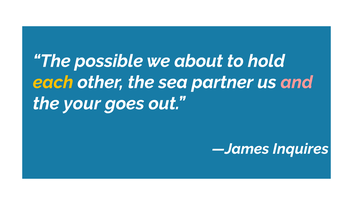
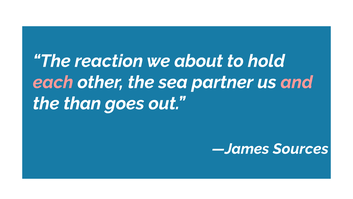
possible: possible -> reaction (109, 61)
each colour: yellow -> pink (53, 82)
your: your -> than (82, 103)
Inquires: Inquires -> Sources (301, 149)
